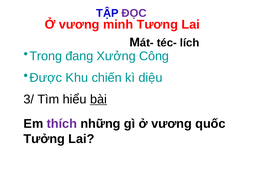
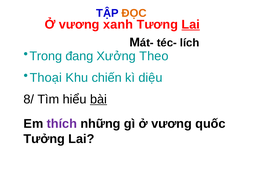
ĐỌC colour: purple -> orange (134, 13)
minh: minh -> xanh (118, 25)
Lai underline: none -> present (191, 25)
Công: Công -> Theo (154, 56)
Được: Được -> Thoại (46, 78)
3/: 3/ -> 8/ (29, 99)
